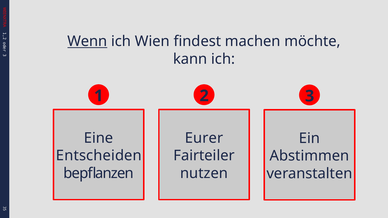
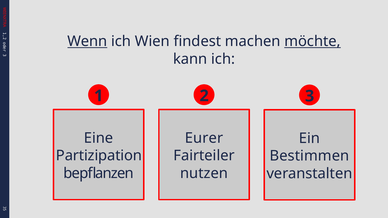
möchte underline: none -> present (313, 41)
Entscheiden: Entscheiden -> Partizipation (99, 156)
Abstimmen: Abstimmen -> Bestimmen (309, 156)
